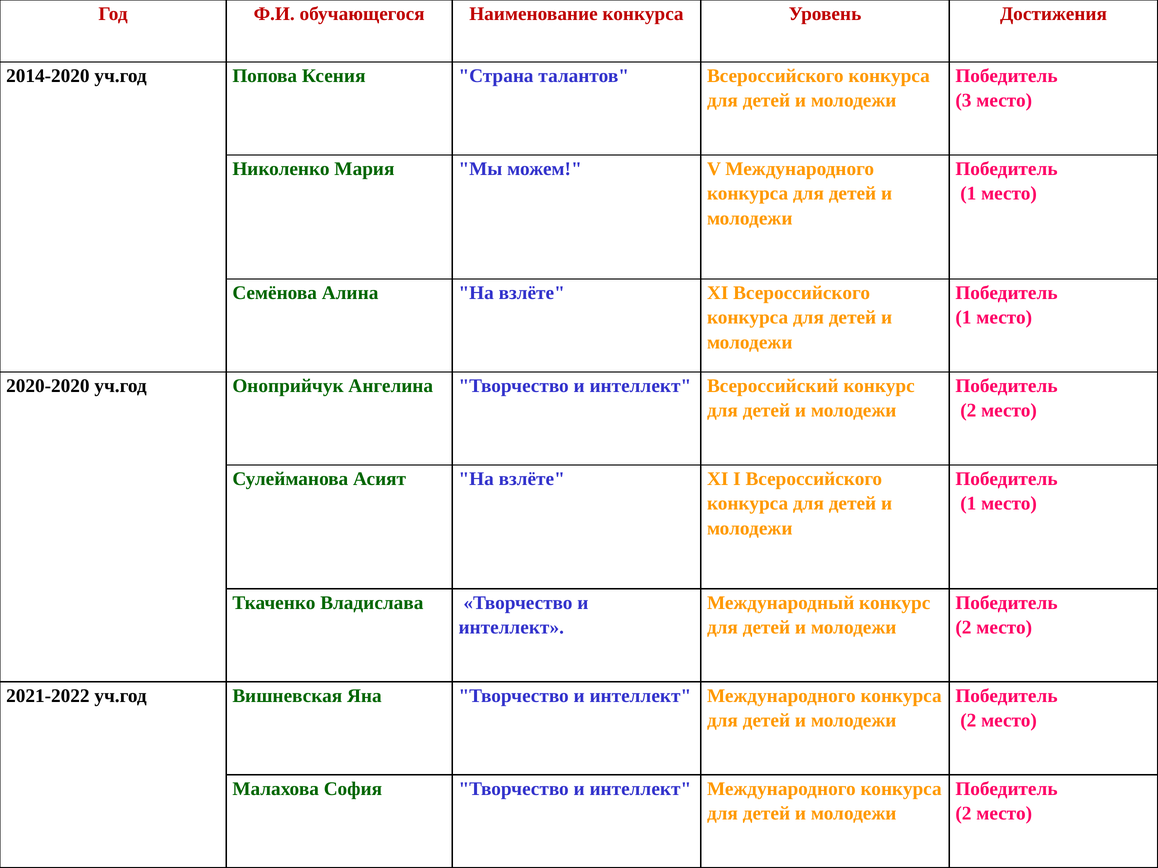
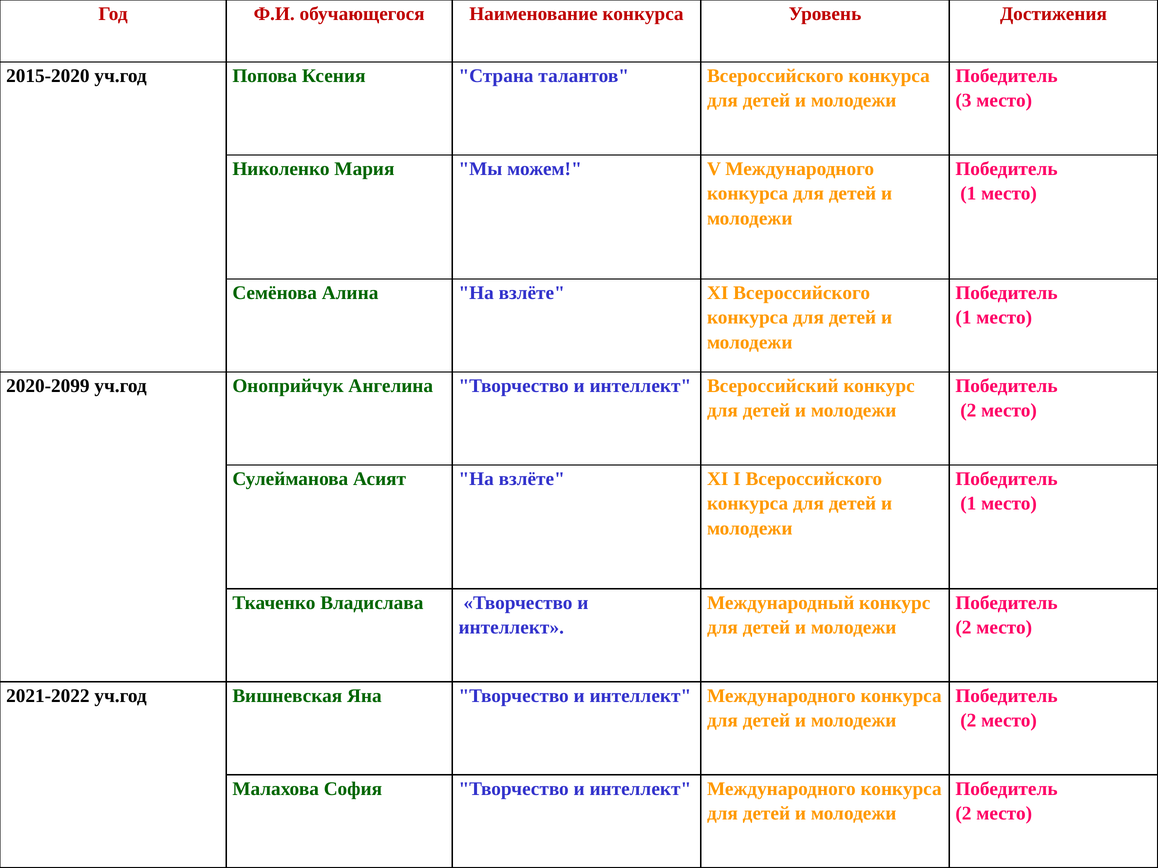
2014-2020: 2014-2020 -> 2015-2020 (48, 76)
2020-2020: 2020-2020 -> 2020-2099 (48, 386)
